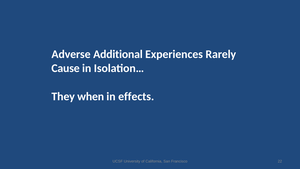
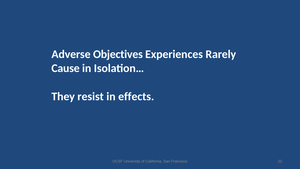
Additional: Additional -> Objectives (118, 54)
when: when -> resist (91, 96)
